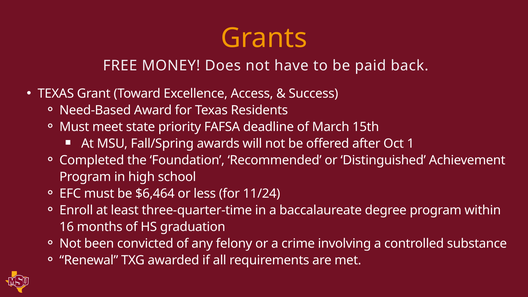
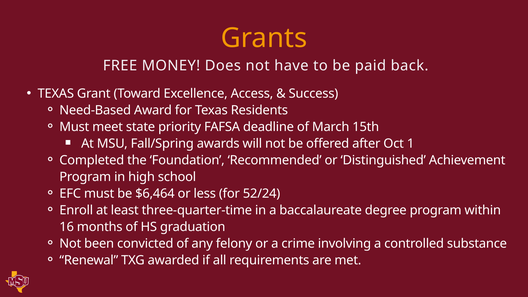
11/24: 11/24 -> 52/24 (262, 194)
